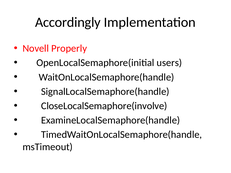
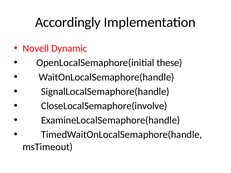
Properly: Properly -> Dynamic (69, 48)
users: users -> these (169, 63)
